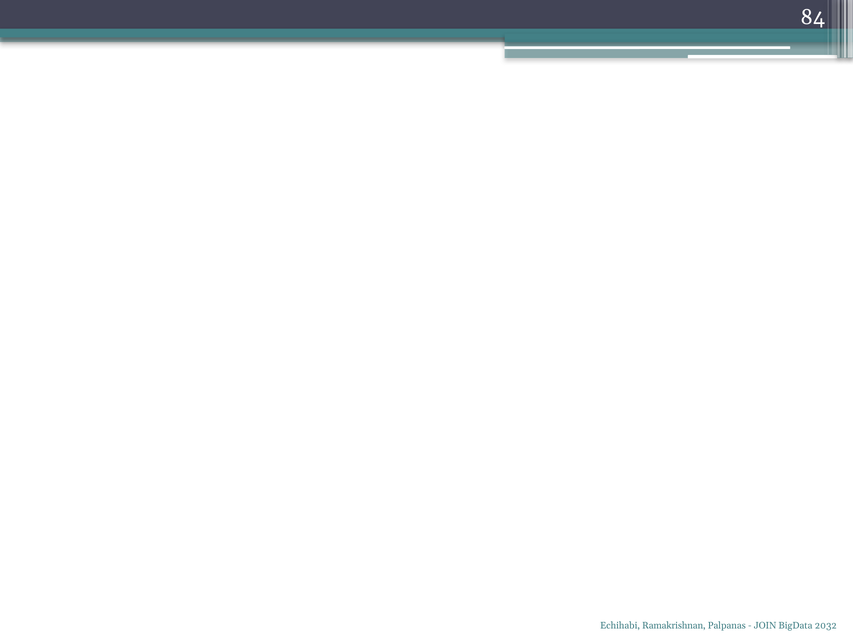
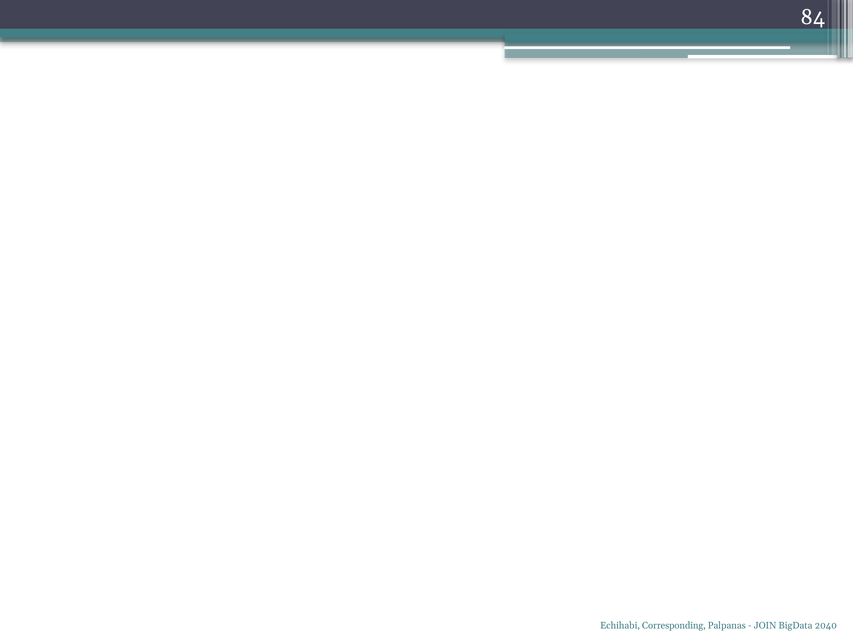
Ramakrishnan: Ramakrishnan -> Corresponding (674, 625)
2032: 2032 -> 2040 (826, 625)
